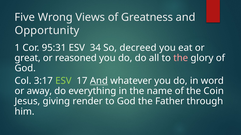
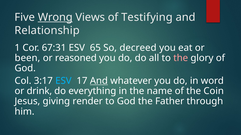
Wrong underline: none -> present (55, 17)
Greatness: Greatness -> Testifying (147, 17)
Opportunity: Opportunity -> Relationship (47, 31)
95:31: 95:31 -> 67:31 (54, 48)
34: 34 -> 65 (95, 48)
great: great -> been (27, 58)
ESV colour: light green -> light blue (63, 81)
away: away -> drink (39, 91)
